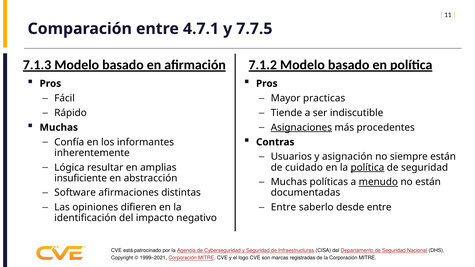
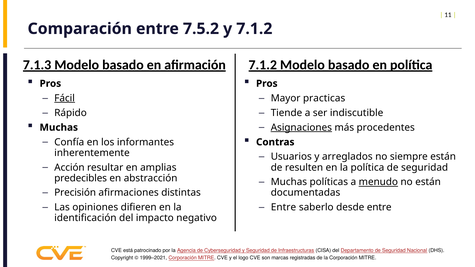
4.7.1: 4.7.1 -> 7.5.2 (201, 29)
y 7.7.5: 7.7.5 -> 7.1.2 (254, 29)
Fácil underline: none -> present (65, 98)
asignación: asignación -> arreglados (347, 157)
Lógica: Lógica -> Acción (69, 168)
cuidado: cuidado -> resulten (304, 168)
política underline: present -> none (367, 168)
insuficiente: insuficiente -> predecibles (81, 178)
Software: Software -> Precisión (75, 193)
